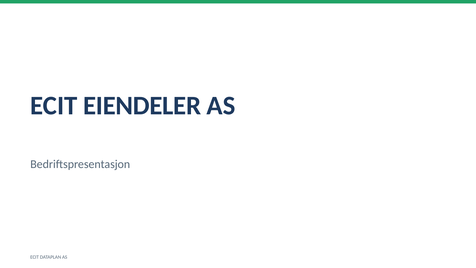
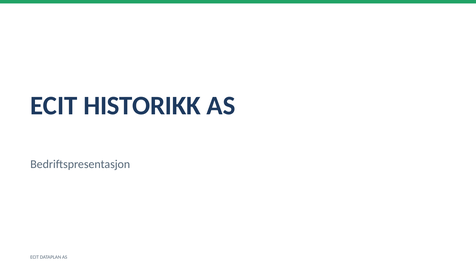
EIENDELER: EIENDELER -> HISTORIKK (142, 106)
